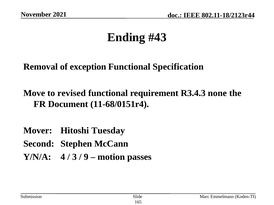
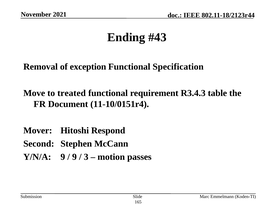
revised: revised -> treated (72, 93)
none: none -> table (217, 93)
11-68/0151r4: 11-68/0151r4 -> 11-10/0151r4 (120, 104)
Tuesday: Tuesday -> Respond (108, 131)
Y/N/A 4: 4 -> 9 (63, 157)
3: 3 -> 9 (74, 157)
9: 9 -> 3 (86, 157)
